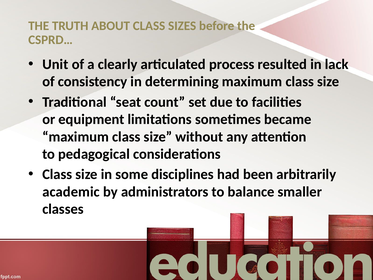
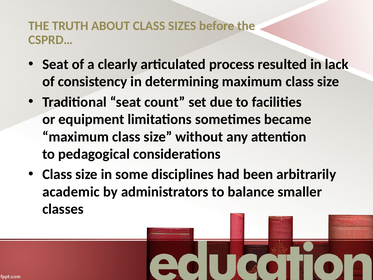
Unit: Unit -> Seat (55, 64)
